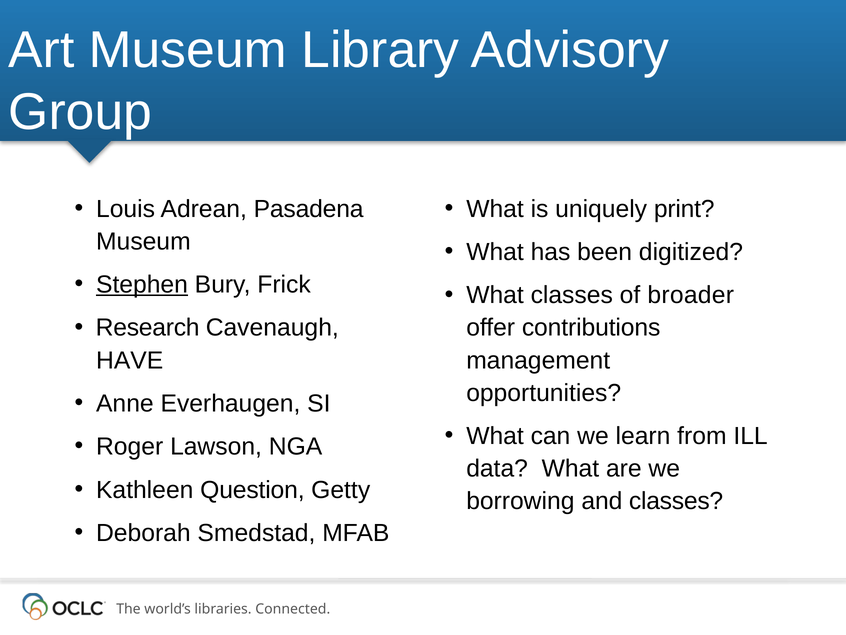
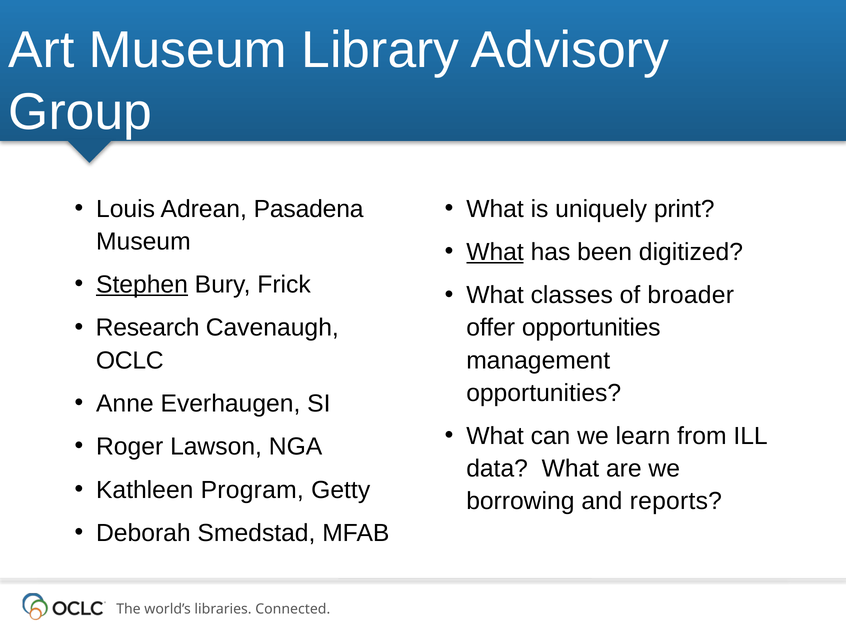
What underline: none -> present (495, 252)
offer contributions: contributions -> opportunities (591, 328)
HAVE: HAVE -> OCLC (130, 360)
Question: Question -> Program (252, 489)
and classes: classes -> reports (676, 501)
